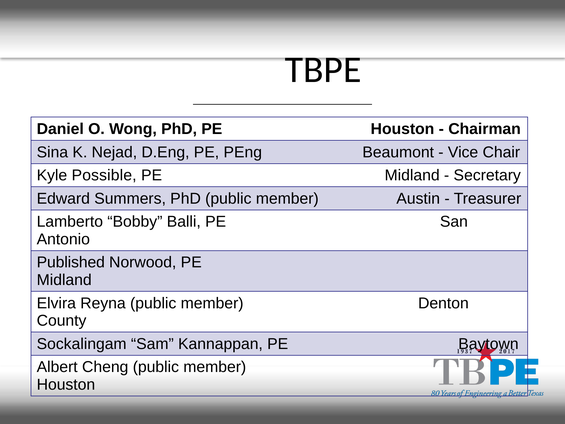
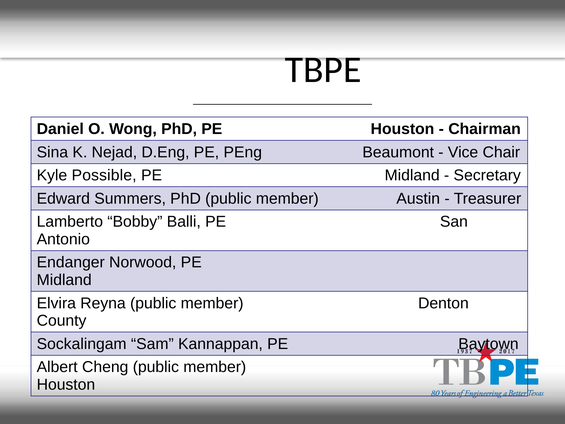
Published: Published -> Endanger (71, 262)
